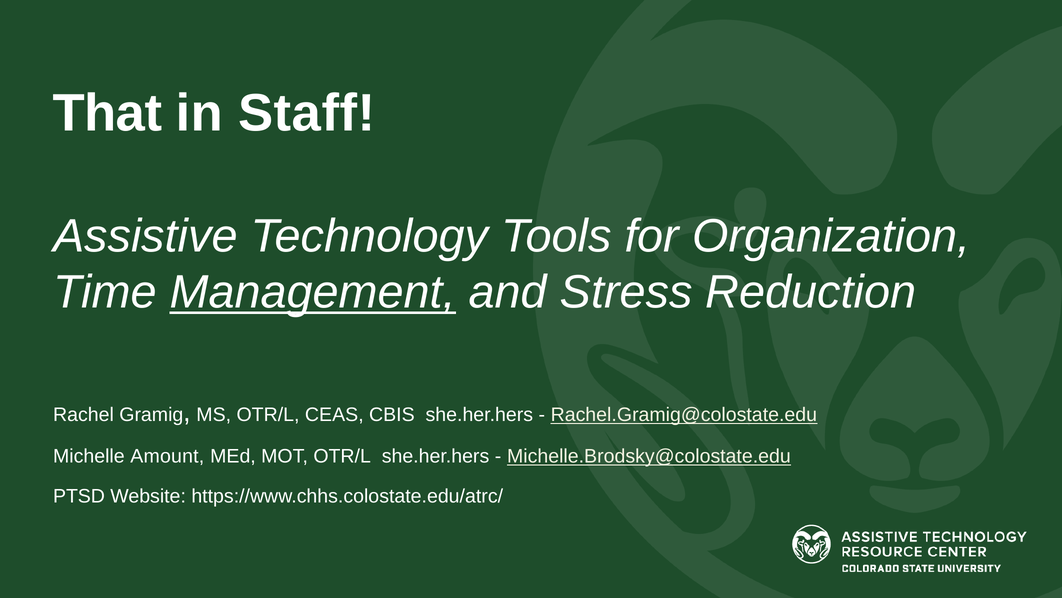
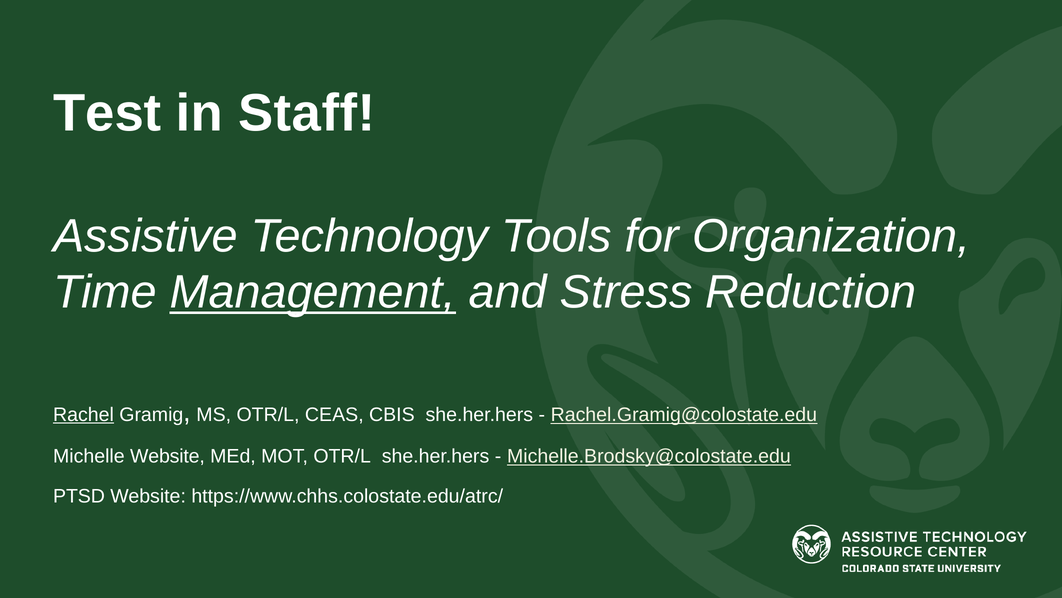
That: That -> Test (107, 113)
Rachel underline: none -> present (83, 414)
Michelle Amount: Amount -> Website (167, 456)
